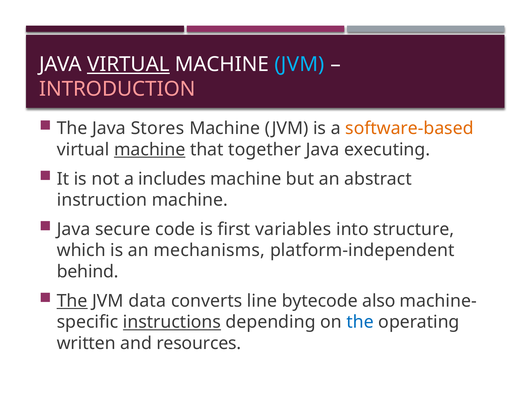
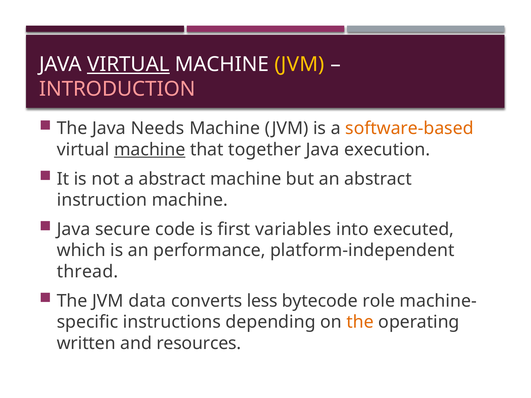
JVM colour: light blue -> yellow (300, 64)
Stores: Stores -> Needs (157, 129)
executing: executing -> execution (387, 150)
a includes: includes -> abstract (172, 179)
structure: structure -> executed (414, 229)
mechanisms: mechanisms -> performance (209, 251)
behind: behind -> thread (88, 272)
The underline: present -> none (72, 301)
line: line -> less (262, 301)
also: also -> role (379, 301)
instructions underline: present -> none (172, 322)
the colour: blue -> orange (360, 322)
